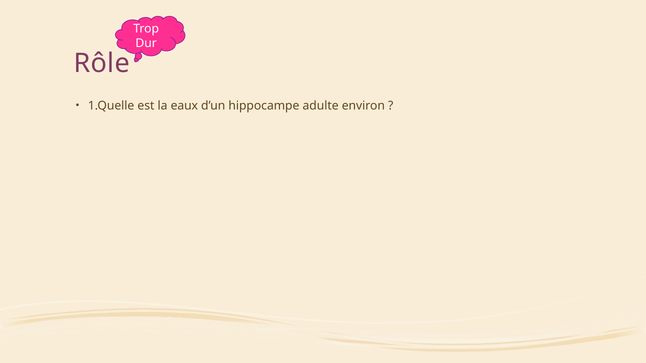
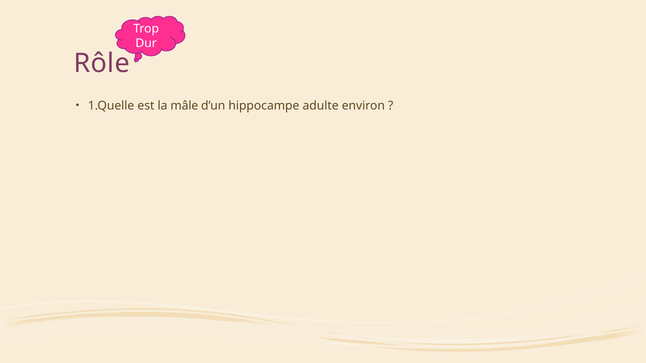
eaux: eaux -> mâle (184, 106)
